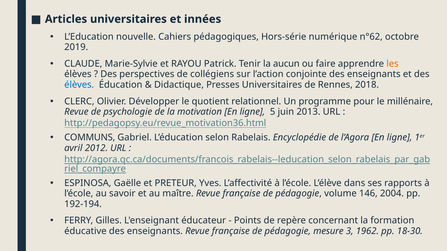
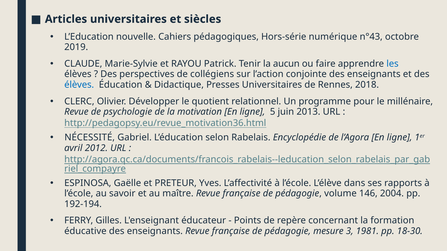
innées: innées -> siècles (203, 19)
n°62: n°62 -> n°43 (371, 37)
les colour: orange -> blue (393, 64)
COMMUNS: COMMUNS -> NÉCESSITÉ (90, 138)
1962: 1962 -> 1981 (367, 231)
